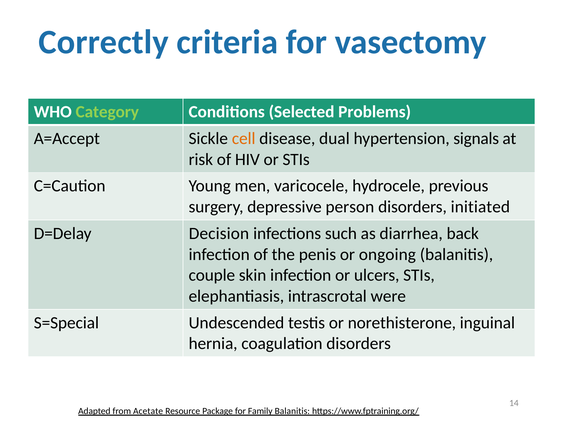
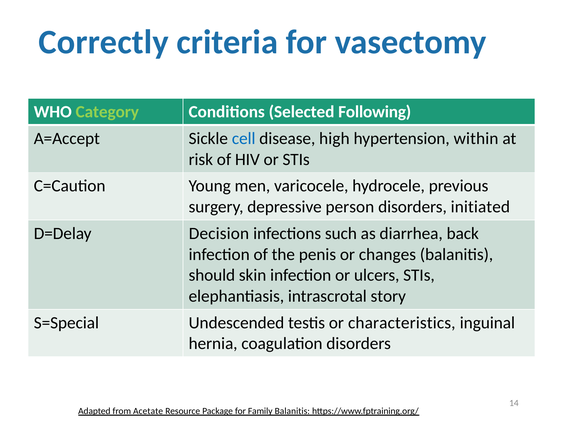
Problems: Problems -> Following (375, 112)
cell colour: orange -> blue (244, 139)
dual: dual -> high (334, 139)
signals: signals -> within (476, 139)
ongoing: ongoing -> changes (387, 255)
couple: couple -> should (212, 275)
were: were -> story (388, 296)
norethisterone: norethisterone -> characteristics (402, 323)
